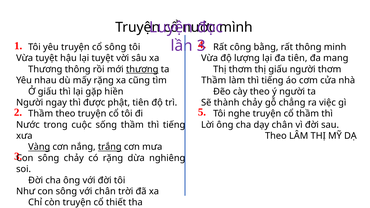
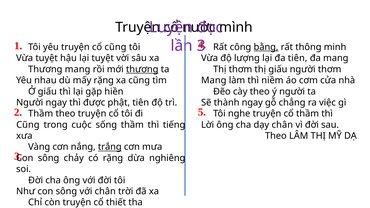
cổ sông: sông -> cũng (115, 47)
bằng underline: none -> present (266, 47)
Thương thông: thông -> mang (78, 69)
Thầm: Thầm -> Mang (214, 80)
làm thì tiếng: tiếng -> niềm (272, 80)
thành chảy: chảy -> ngay (252, 103)
Nước: Nước -> Cũng (28, 125)
Vàng underline: present -> none (39, 147)
